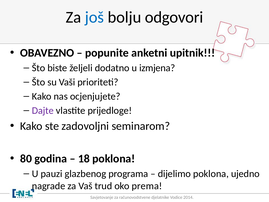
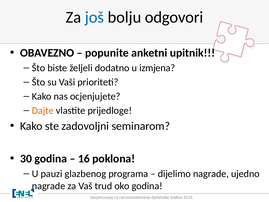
Dajte colour: purple -> orange (43, 110)
80: 80 -> 30 (26, 159)
18: 18 -> 16 (84, 159)
dijelimo poklona: poklona -> nagrade (211, 174)
oko prema: prema -> godina (147, 186)
